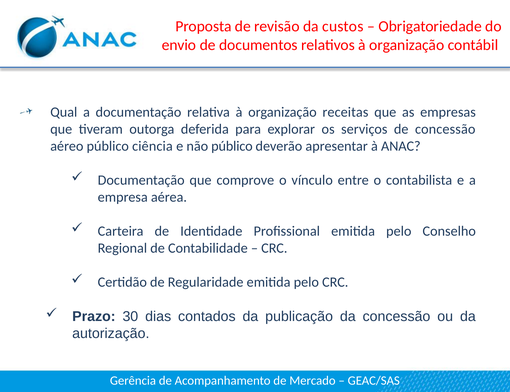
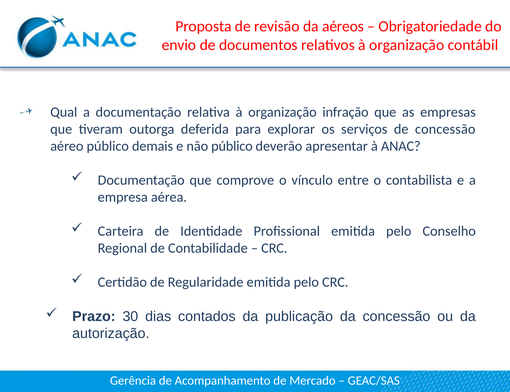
custos: custos -> aéreos (343, 26)
receitas: receitas -> infração (346, 112)
ciência: ciência -> demais (153, 146)
